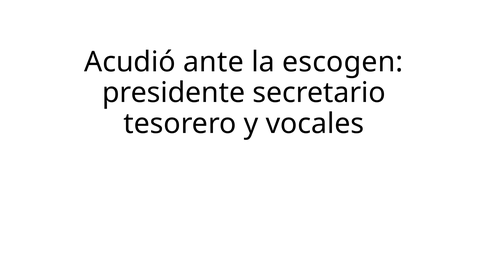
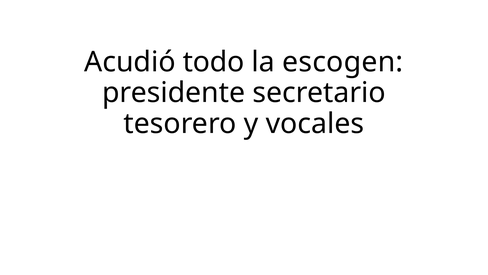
ante: ante -> todo (214, 62)
